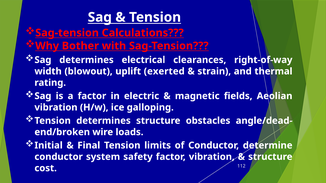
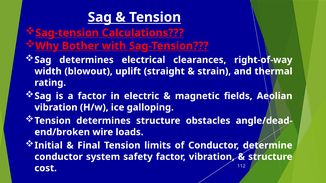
exerted: exerted -> straight (164, 71)
